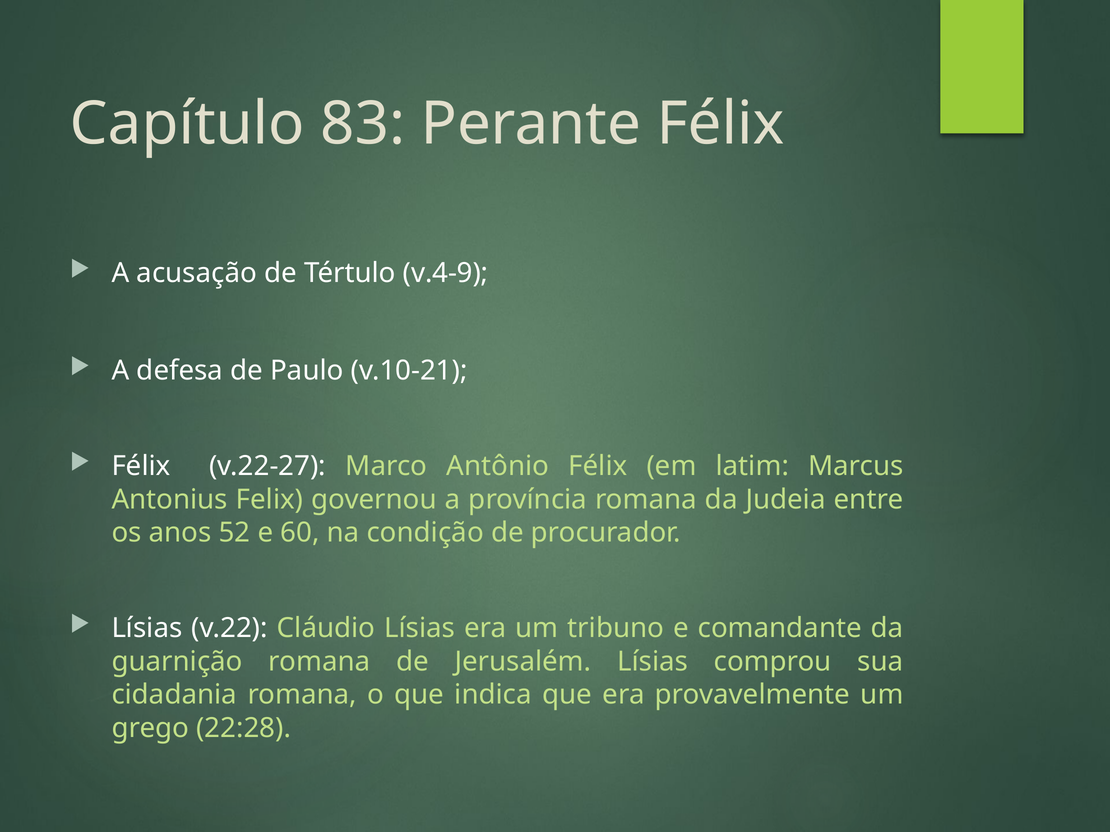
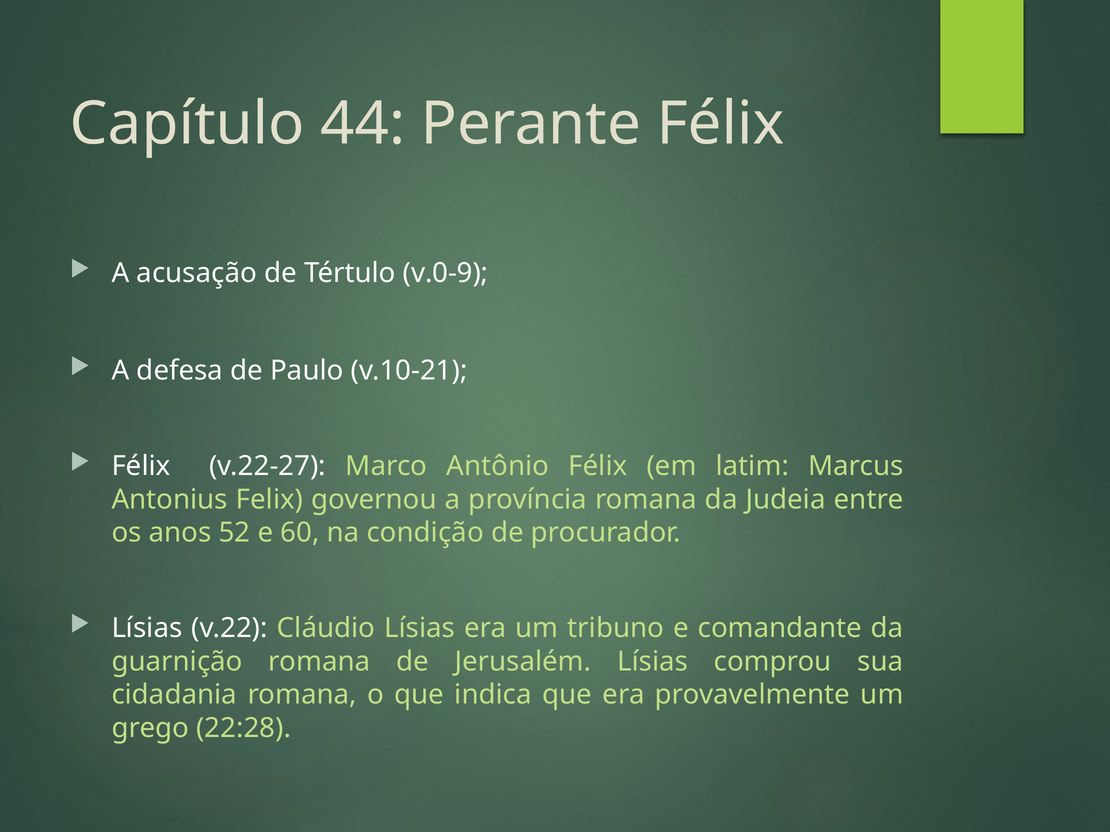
83: 83 -> 44 (363, 124)
v.4-9: v.4-9 -> v.0-9 (446, 273)
